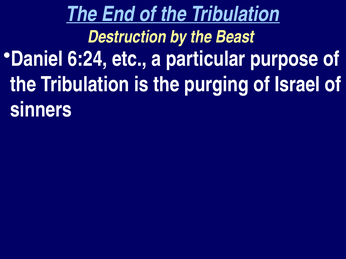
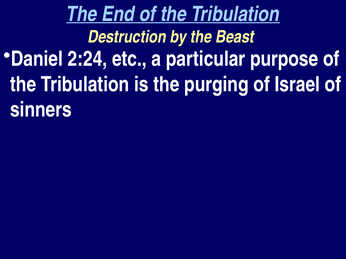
6:24: 6:24 -> 2:24 (87, 59)
